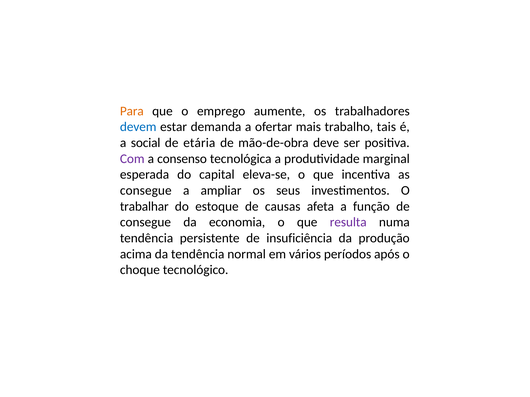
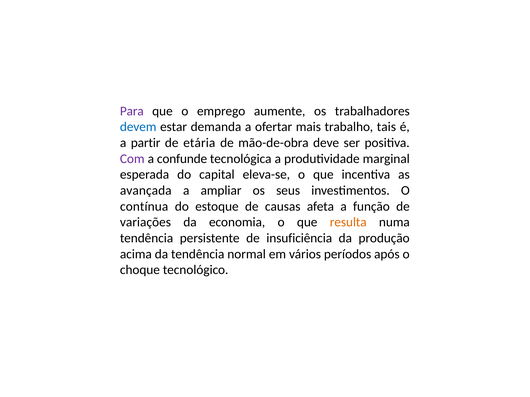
Para colour: orange -> purple (132, 111)
social: social -> partir (146, 143)
consenso: consenso -> confunde (182, 159)
consegue: consegue -> avançada (146, 191)
trabalhar: trabalhar -> contínua (144, 207)
consegue: consegue -> variações (145, 223)
resulta colour: purple -> orange (348, 223)
